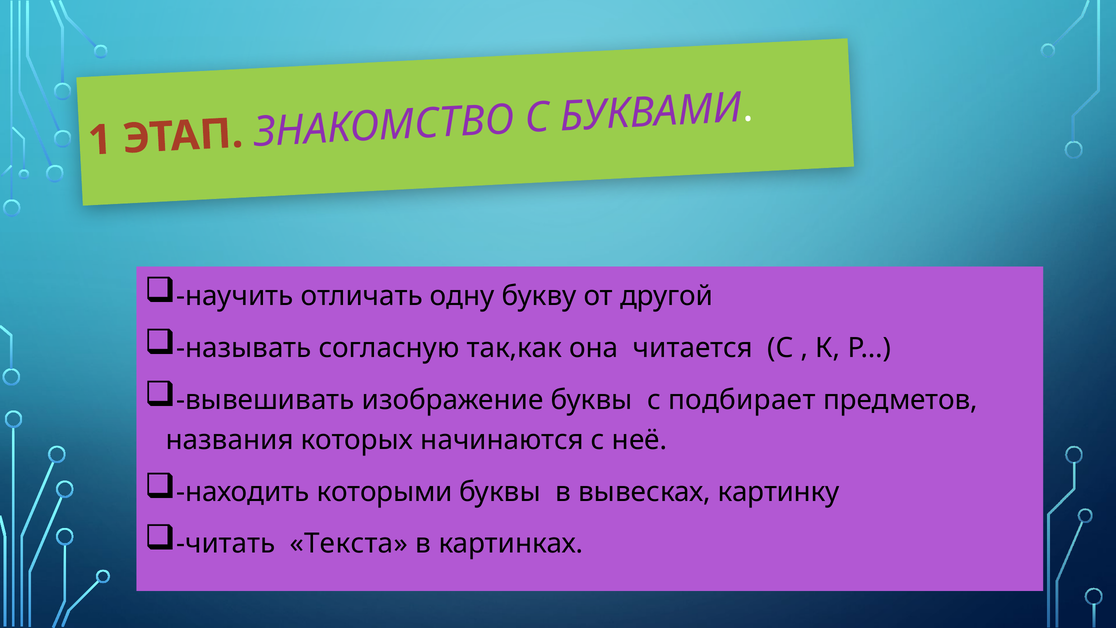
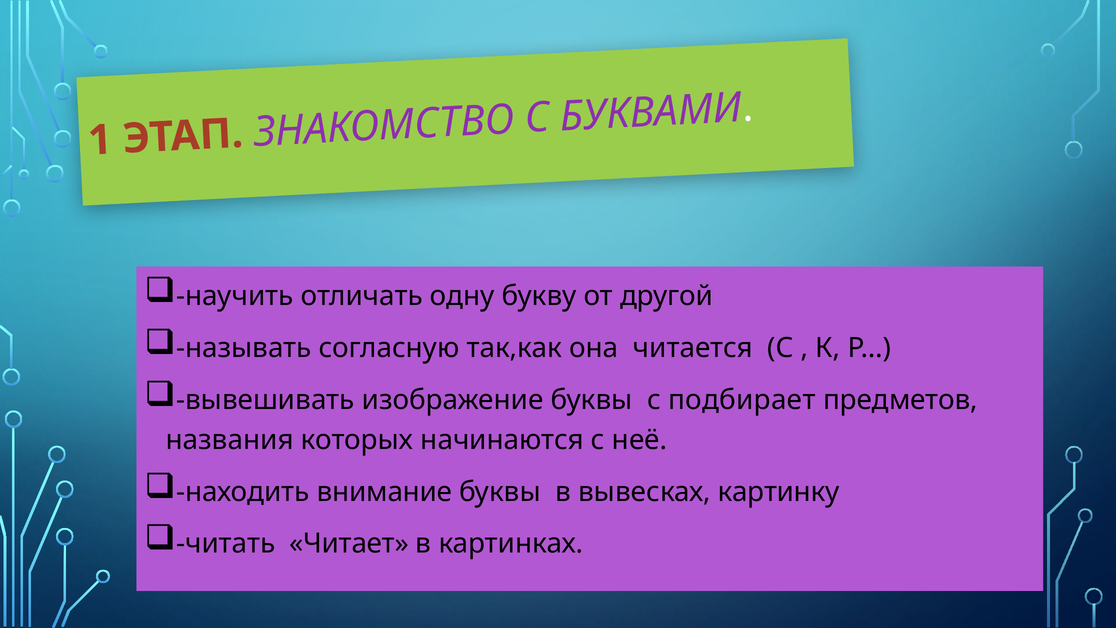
которыми: которыми -> внимание (385, 492)
Текста: Текста -> Читает (349, 543)
